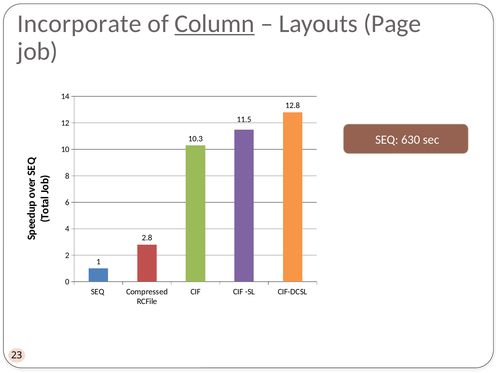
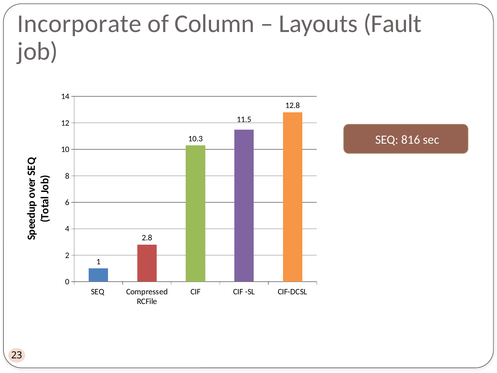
Column underline: present -> none (215, 24)
Page: Page -> Fault (393, 24)
630: 630 -> 816 (411, 140)
